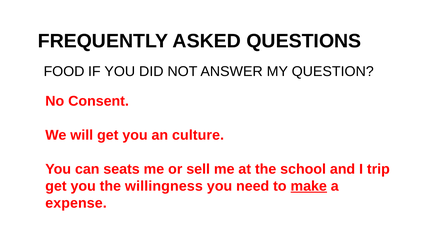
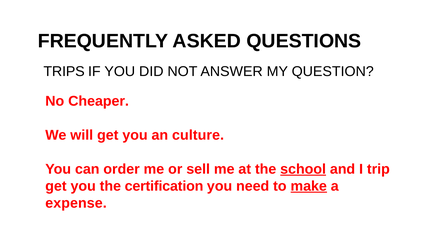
FOOD: FOOD -> TRIPS (64, 72)
Consent: Consent -> Cheaper (99, 101)
seats: seats -> order (122, 170)
school underline: none -> present (303, 170)
willingness: willingness -> certification (164, 187)
